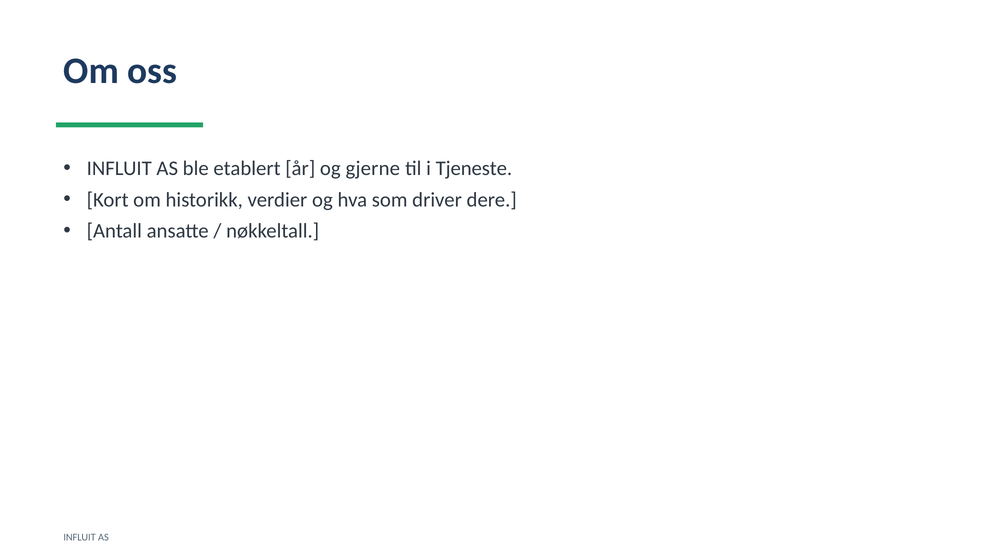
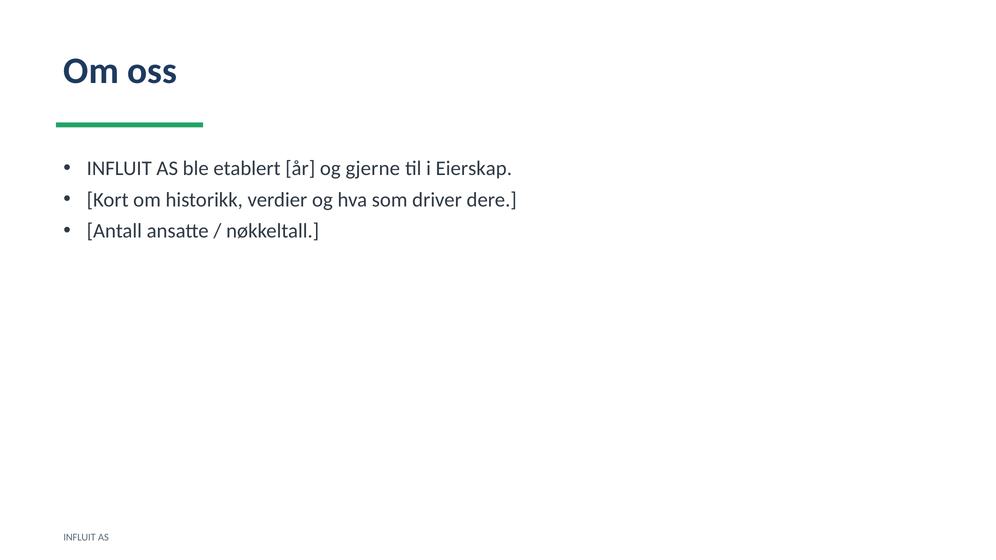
Tjeneste: Tjeneste -> Eierskap (474, 169)
